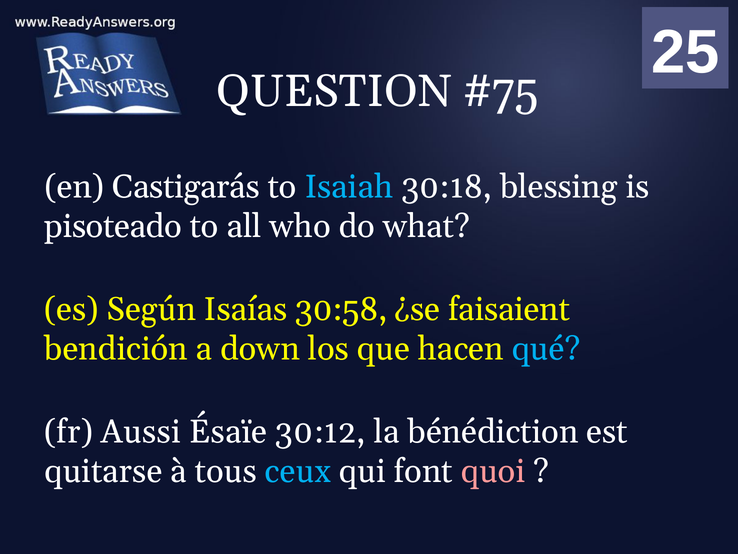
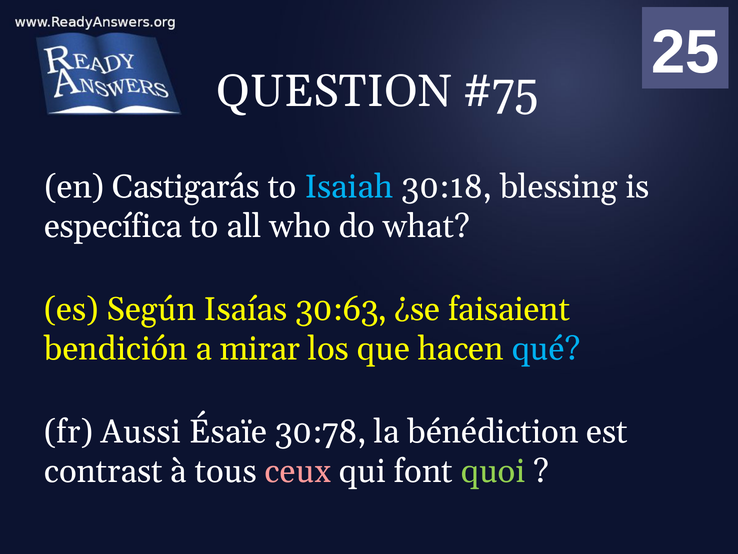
pisoteado: pisoteado -> específica (113, 226)
30:58: 30:58 -> 30:63 (341, 309)
down: down -> mirar (260, 348)
30:12: 30:12 -> 30:78 (321, 432)
quitarse: quitarse -> contrast (103, 471)
ceux colour: light blue -> pink (298, 471)
quoi colour: pink -> light green (493, 471)
